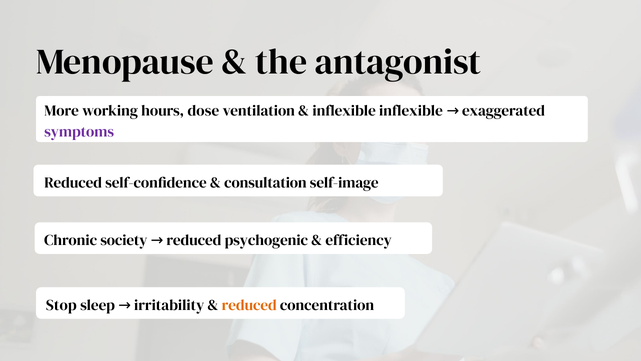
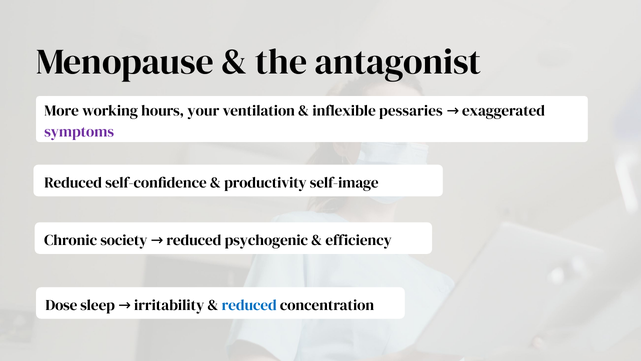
dose: dose -> your (203, 111)
inflexible inflexible: inflexible -> pessaries (411, 111)
consultation: consultation -> productivity (265, 182)
Stop: Stop -> Dose (61, 305)
reduced colour: orange -> blue (249, 305)
